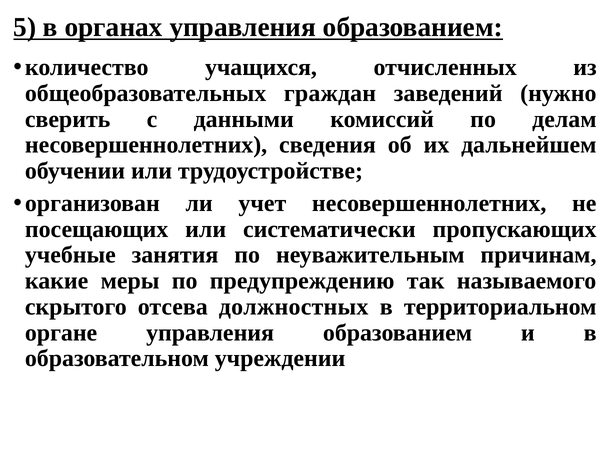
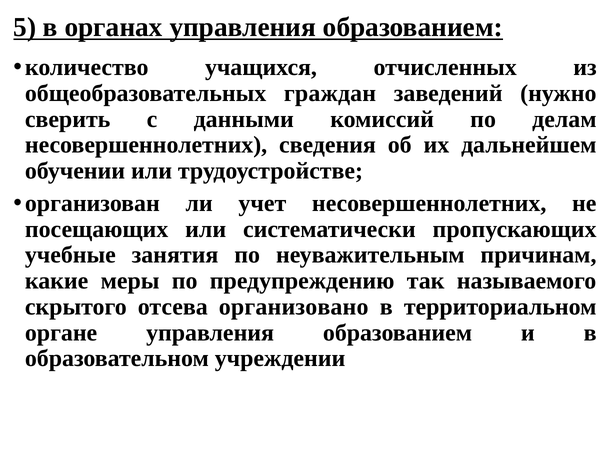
должностных: должностных -> организовано (294, 306)
